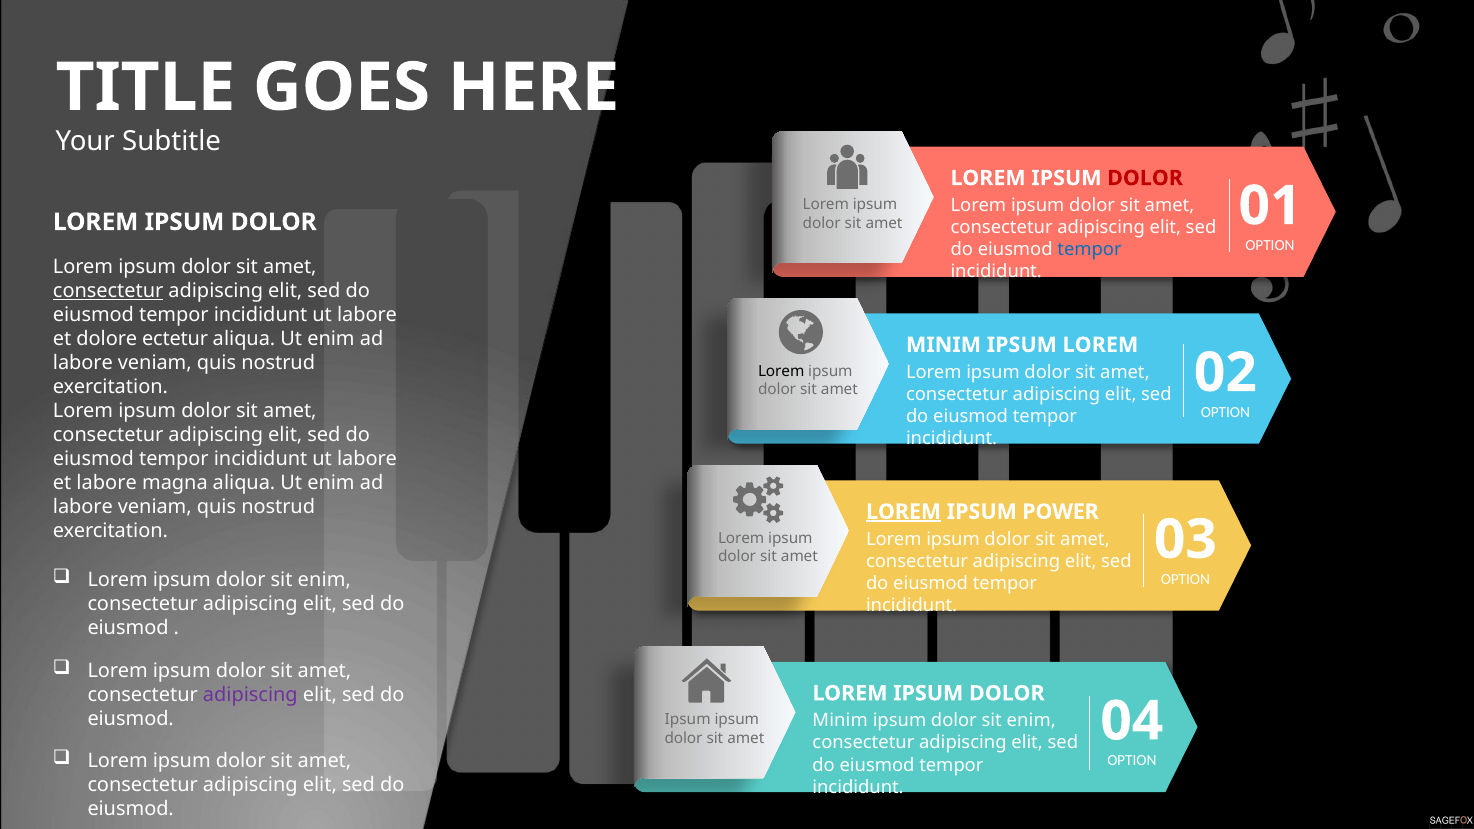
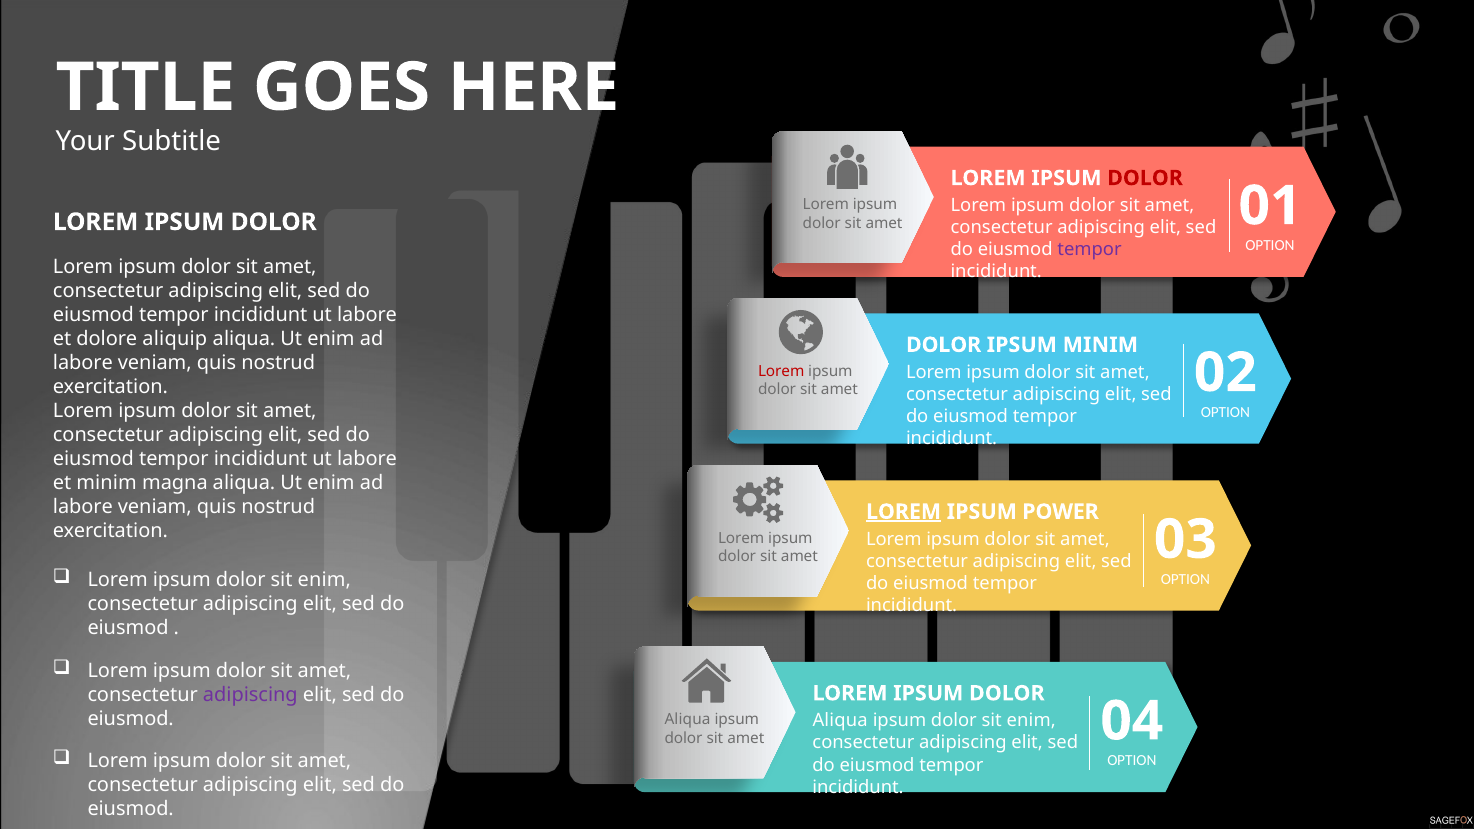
tempor colour: blue -> purple (1090, 250)
consectetur underline: present -> none (108, 291)
ectetur: ectetur -> aliquip (175, 339)
MINIM: MINIM -> DOLOR (944, 345)
IPSUM LOREM: LOREM -> MINIM (1100, 345)
Lorem colour: black -> red (781, 371)
et labore: labore -> minim (107, 483)
Ipsum: Ipsum -> Aliqua (688, 720)
Minim: Minim -> Aliqua (840, 721)
